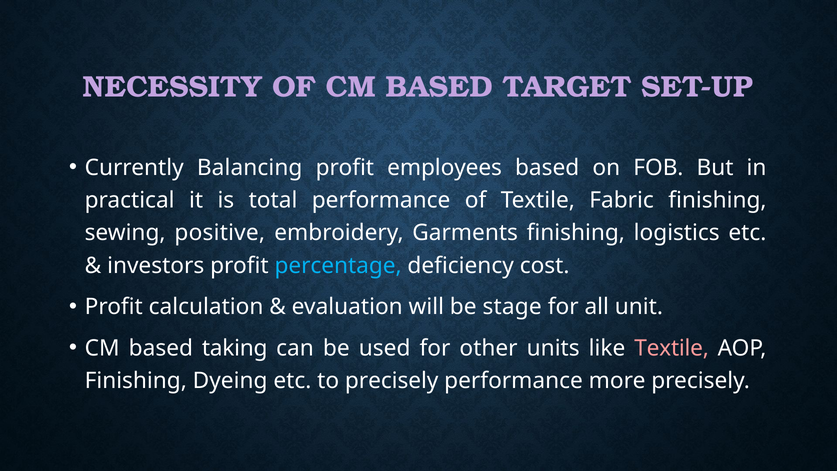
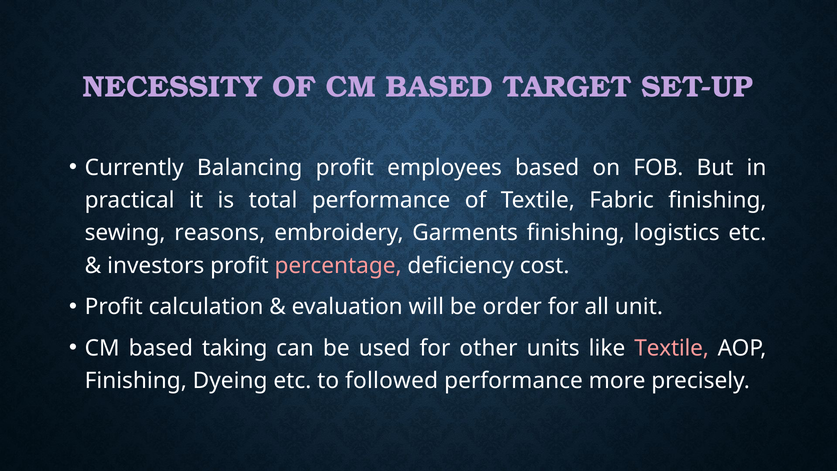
positive: positive -> reasons (220, 233)
percentage colour: light blue -> pink (338, 266)
stage: stage -> order (512, 307)
to precisely: precisely -> followed (392, 381)
